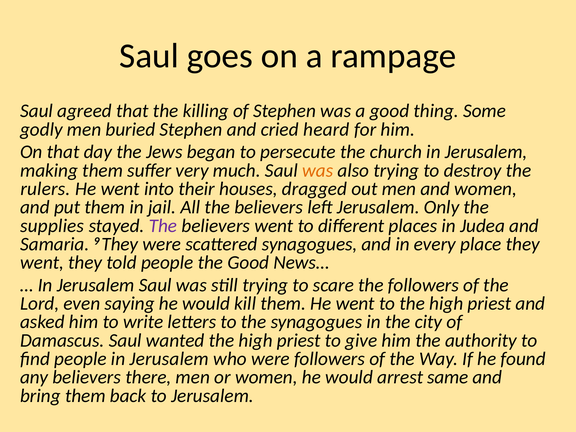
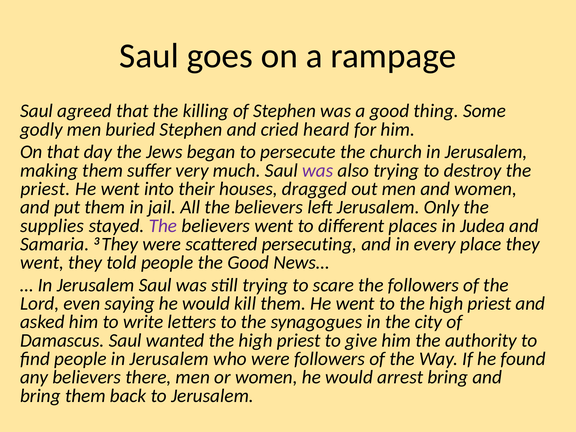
was colour: orange -> purple (318, 170)
rulers: rulers -> priest (45, 189)
9: 9 -> 3 (97, 241)
scattered synagogues: synagogues -> persecuting (309, 244)
arrest same: same -> bring (448, 377)
